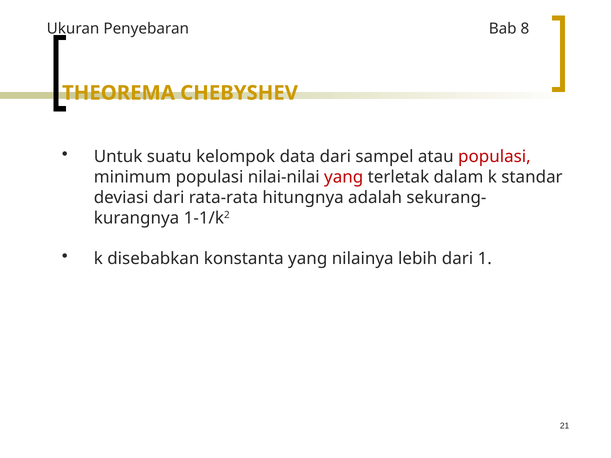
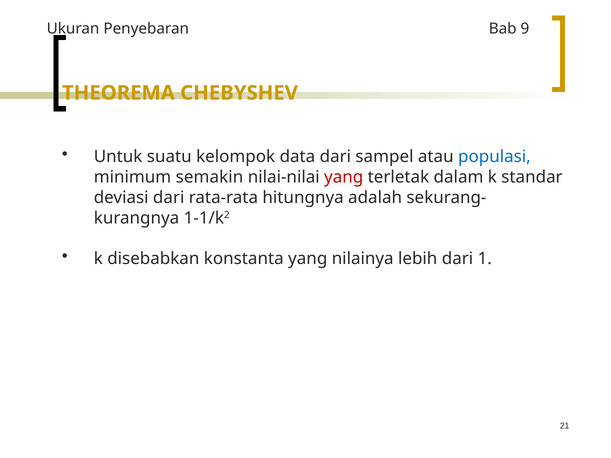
8: 8 -> 9 (525, 28)
populasi colour: red -> blue (494, 157)
minimum populasi: populasi -> semakin (210, 177)
